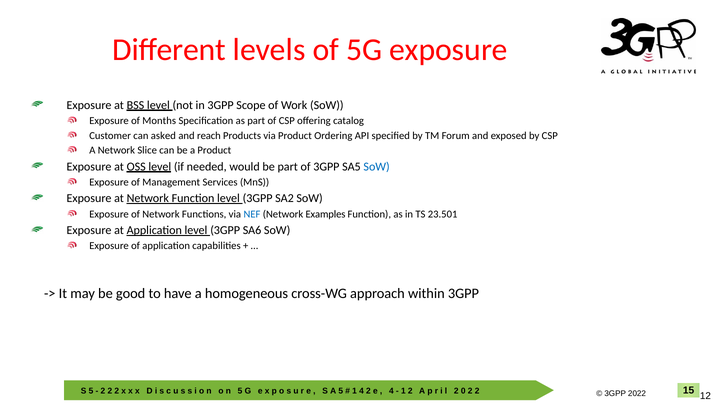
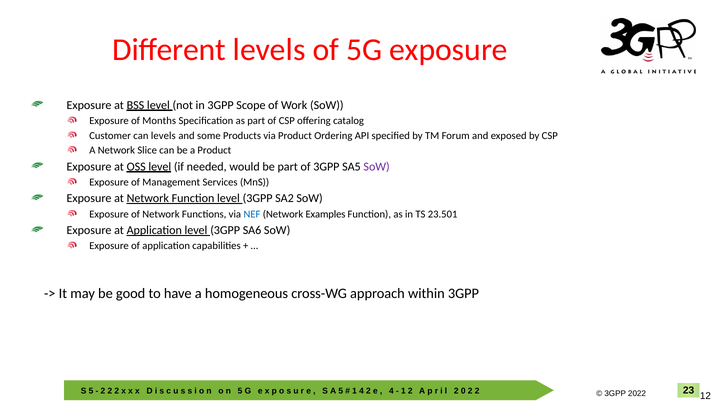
can asked: asked -> levels (163, 135)
reach: reach -> some (209, 135)
SoW colour: blue -> purple (377, 166)
15: 15 -> 23 (689, 390)
